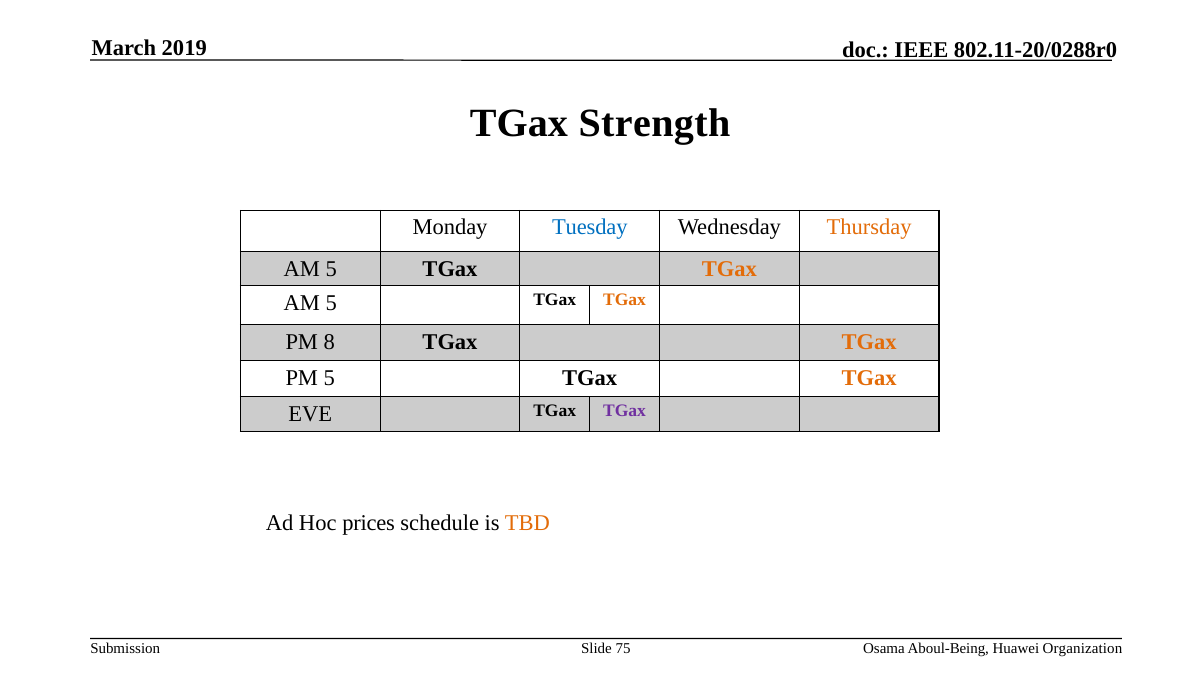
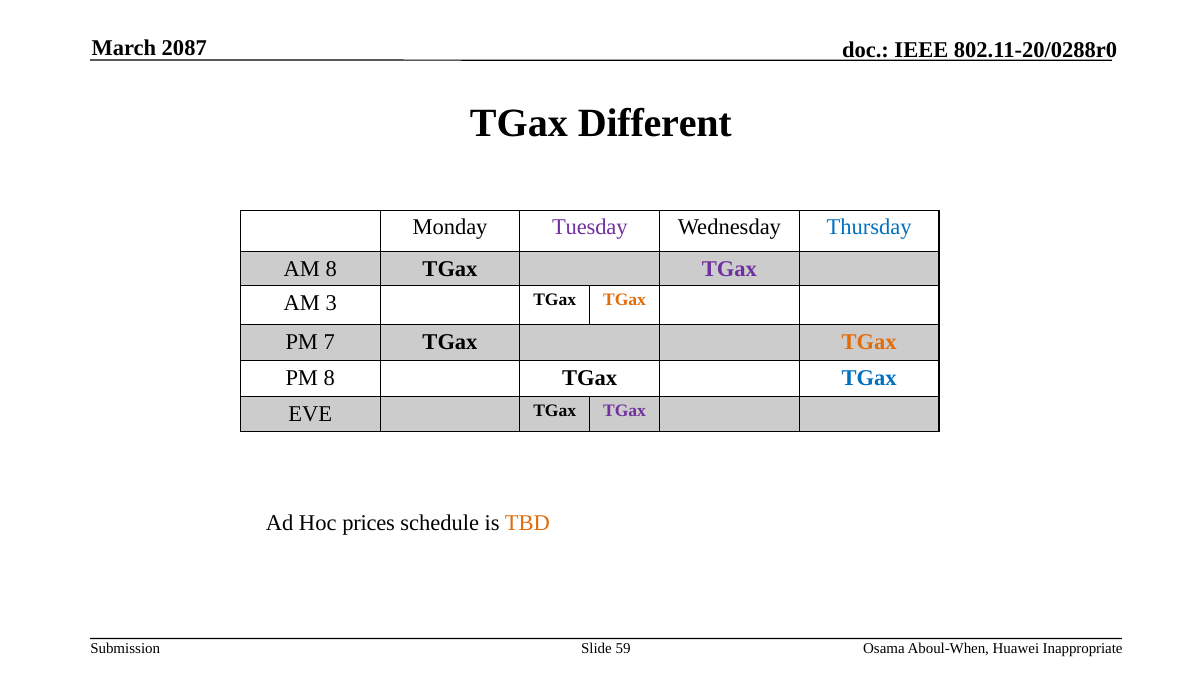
2019: 2019 -> 2087 (184, 48)
Strength: Strength -> Different (655, 123)
Tuesday colour: blue -> purple (590, 228)
Thursday colour: orange -> blue (869, 228)
5: 5 -> 8 (331, 269)
TGax colour: orange -> purple (729, 269)
5: 5 -> 3 (331, 303)
8: 8 -> 7 (329, 342)
PM 5: 5 -> 8 (329, 378)
TGax colour: orange -> blue (869, 378)
75: 75 -> 59 (623, 648)
Aboul-Being: Aboul-Being -> Aboul-When (948, 648)
Organization: Organization -> Inappropriate (1083, 648)
